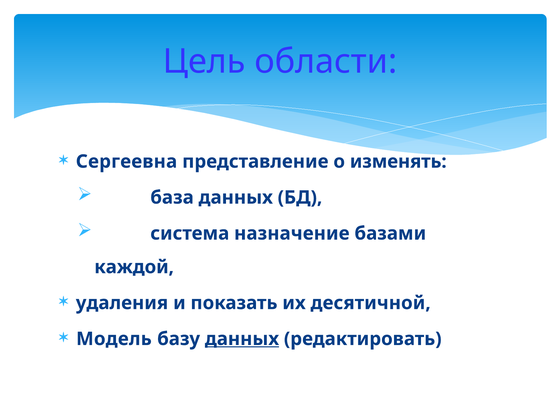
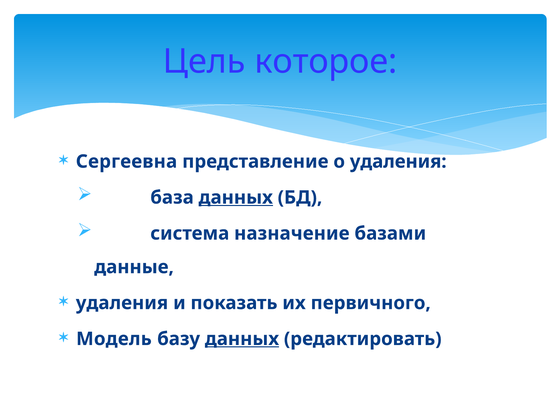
области: области -> которое (326, 61)
о изменять: изменять -> удаления (398, 162)
данных underline: none -> present (236, 197)
каждой: каждой -> данные (134, 267)
десятичной: десятичной -> первичного (371, 303)
